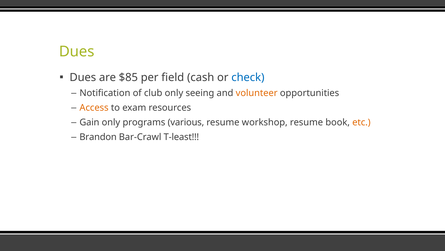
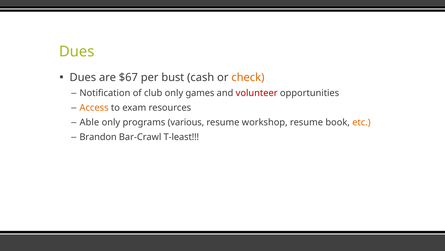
$85: $85 -> $67 (128, 77)
field: field -> bust (173, 77)
check colour: blue -> orange (248, 77)
seeing: seeing -> games (200, 93)
volunteer colour: orange -> red (257, 93)
Gain: Gain -> Able (89, 122)
